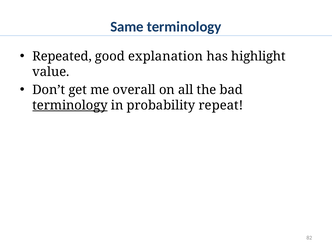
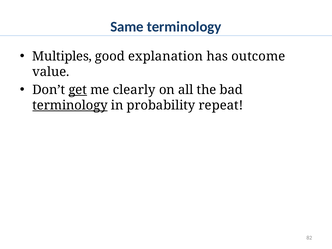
Repeated: Repeated -> Multiples (62, 56)
highlight: highlight -> outcome (258, 56)
get underline: none -> present (78, 90)
overall: overall -> clearly (134, 90)
